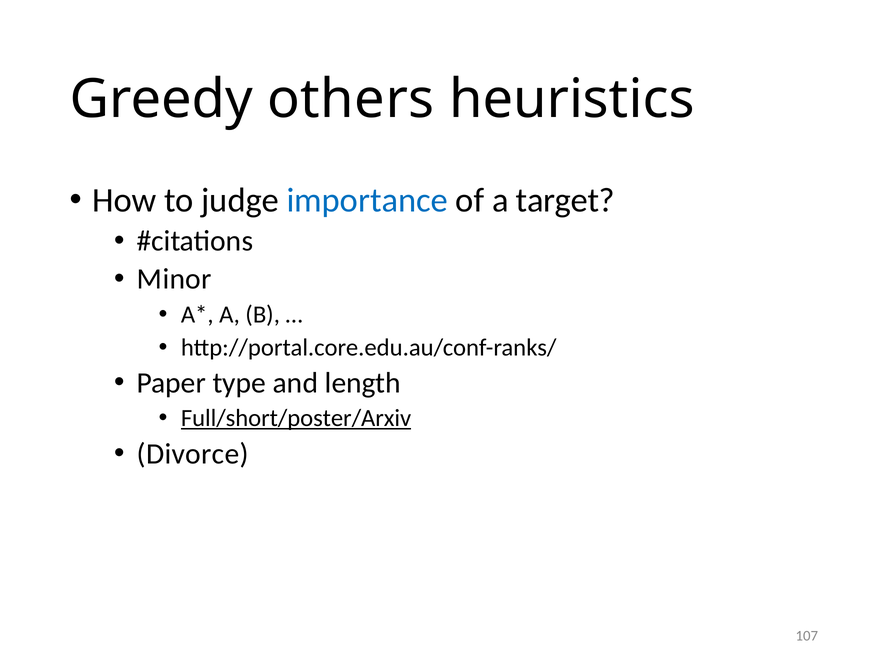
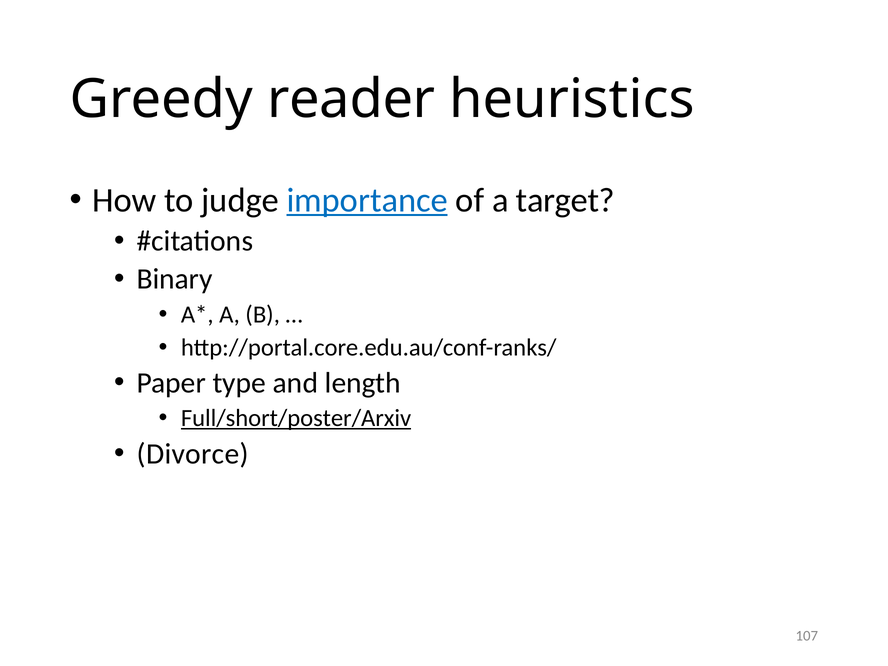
others: others -> reader (351, 99)
importance underline: none -> present (367, 200)
Minor: Minor -> Binary (174, 279)
